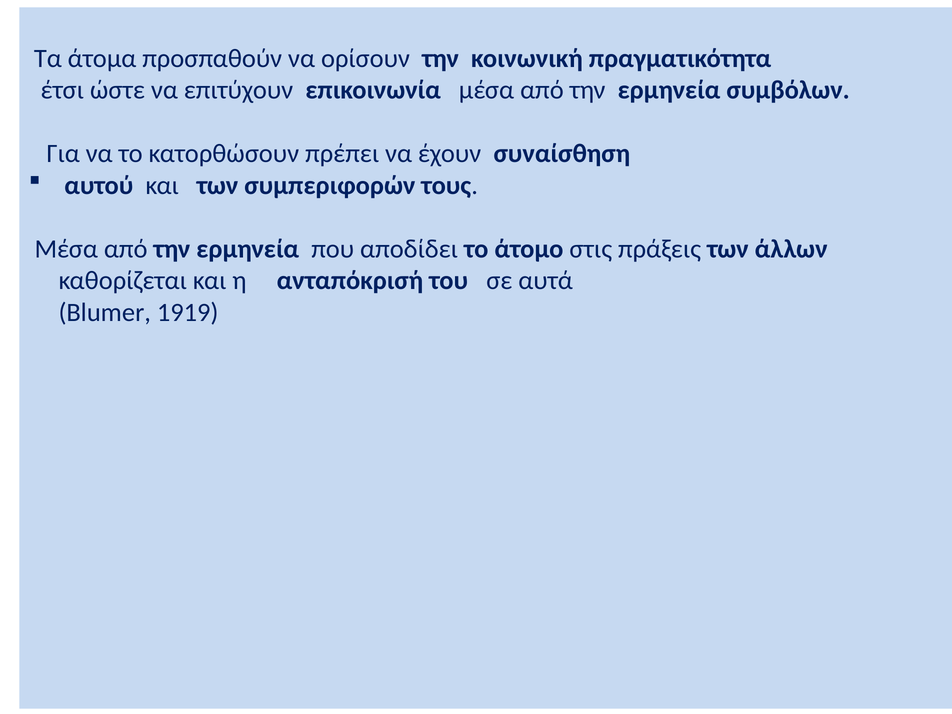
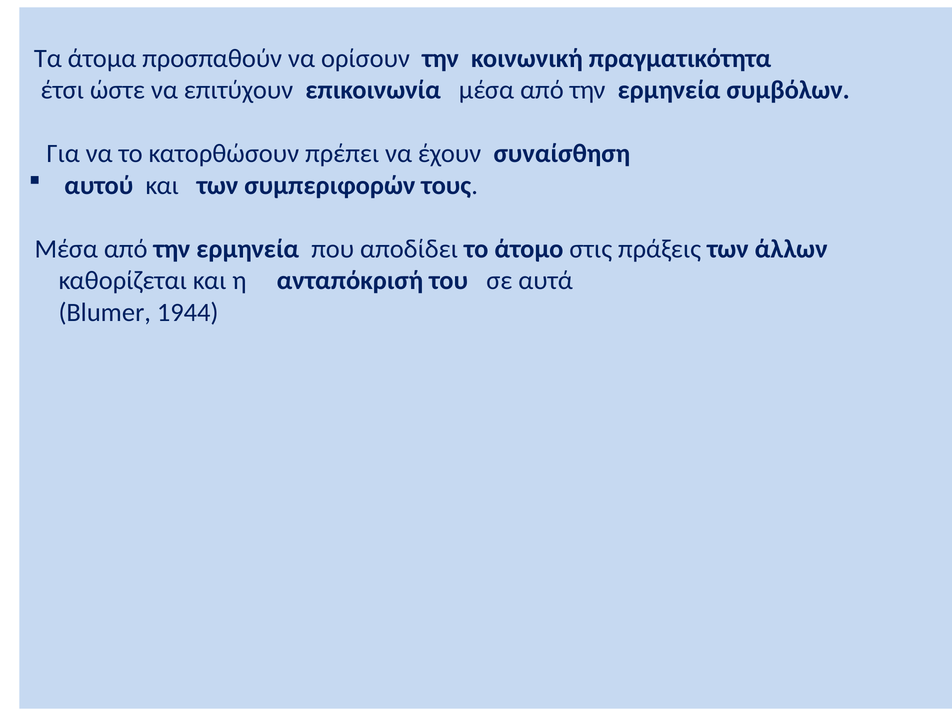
1919: 1919 -> 1944 (188, 312)
